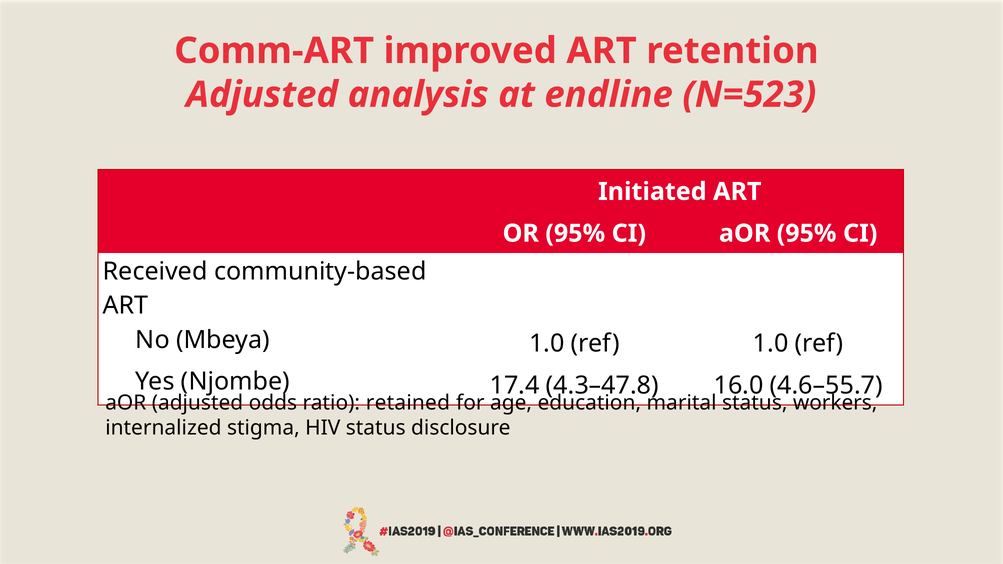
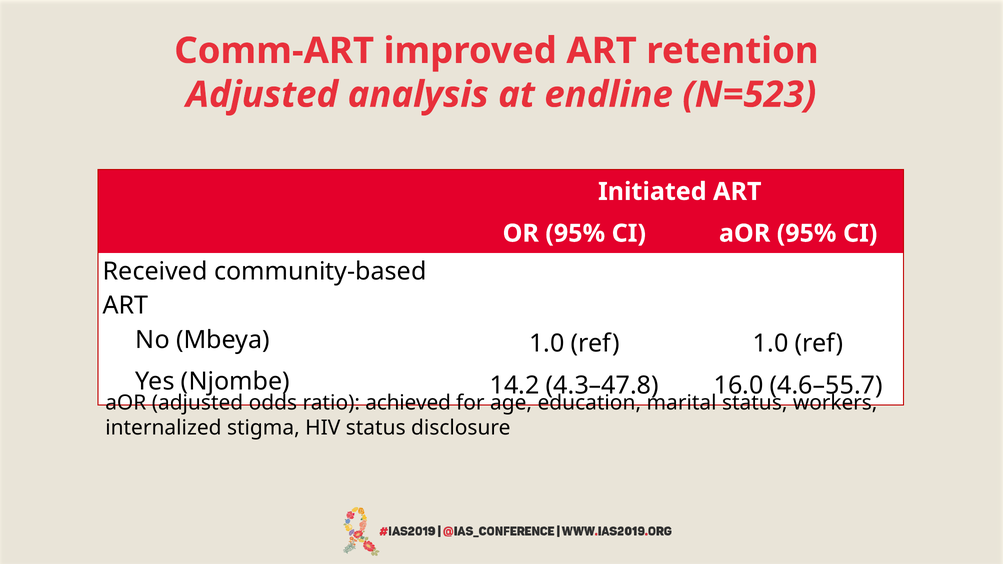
17.4: 17.4 -> 14.2 (515, 386)
retained: retained -> achieved (408, 403)
